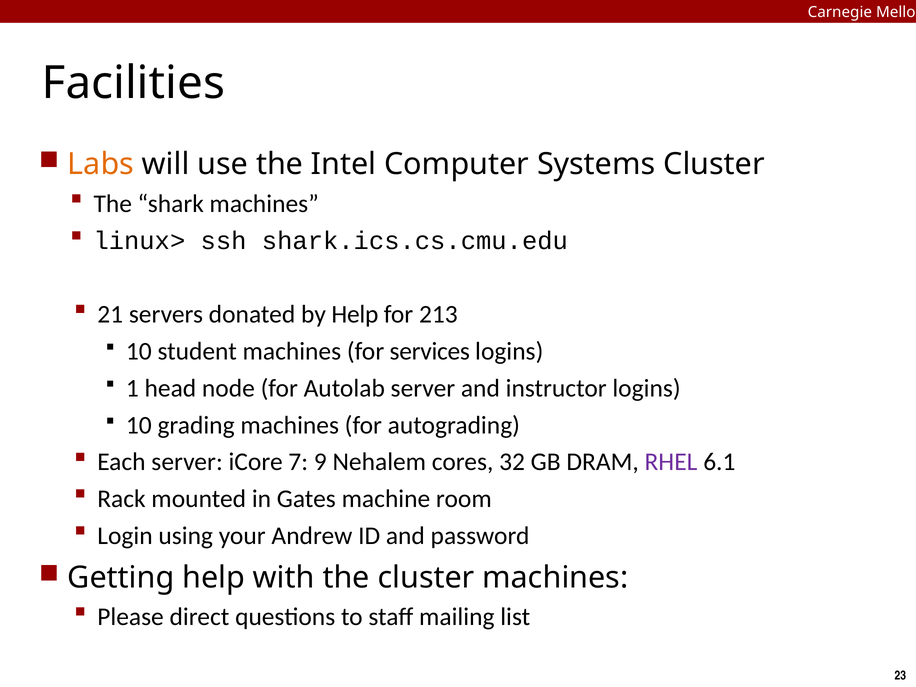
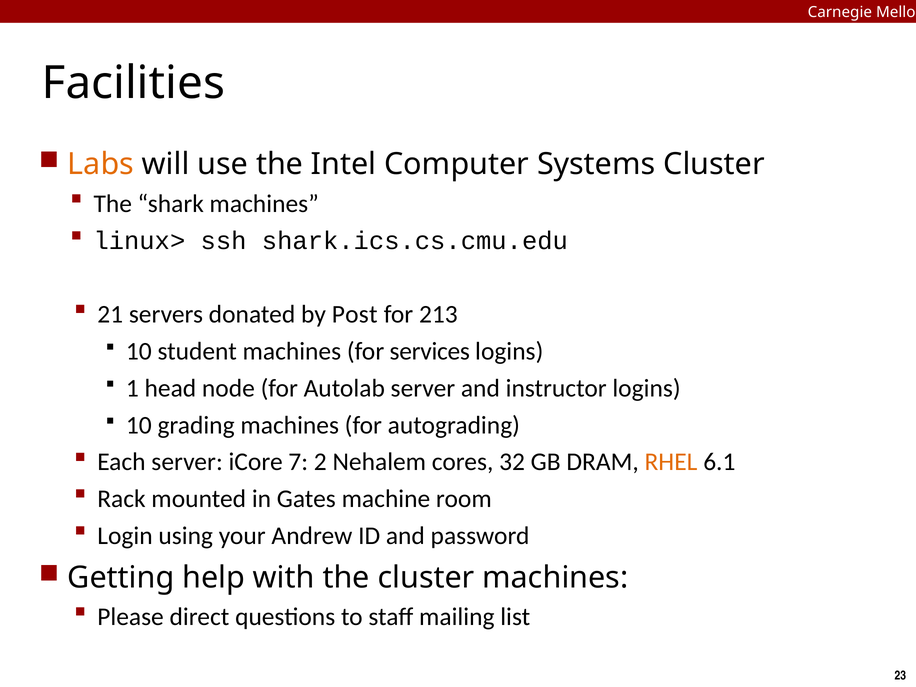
by Help: Help -> Post (355, 315)
9: 9 -> 2 (320, 462)
RHEL colour: purple -> orange (671, 462)
